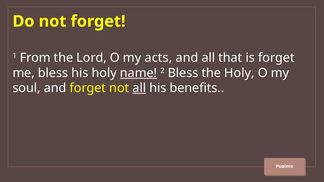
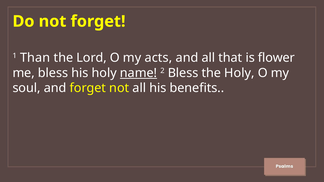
From: From -> Than (35, 58)
is forget: forget -> flower (276, 58)
all underline: present -> none (139, 88)
